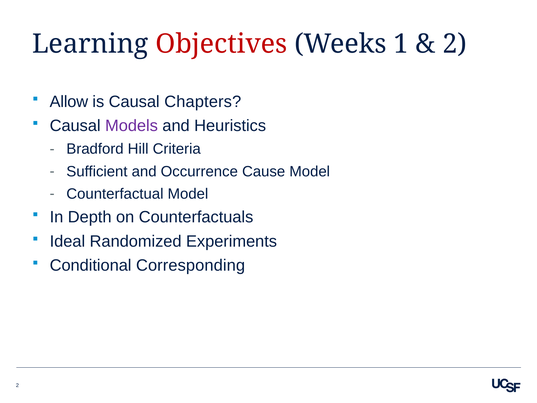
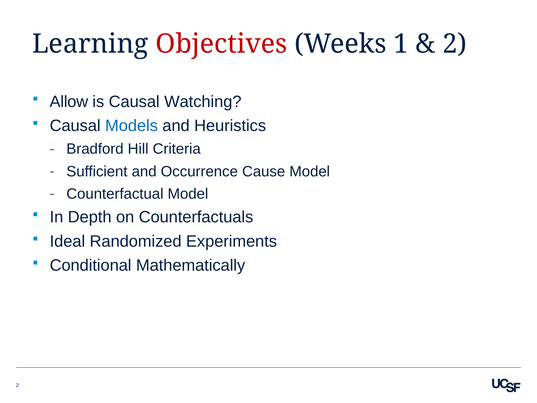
Chapters: Chapters -> Watching (203, 102)
Models colour: purple -> blue (132, 126)
Corresponding: Corresponding -> Mathematically (191, 265)
